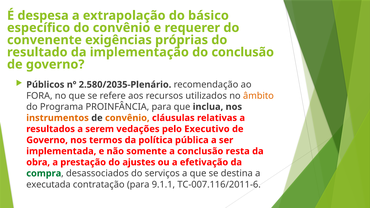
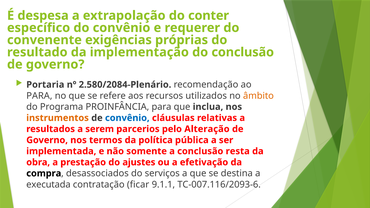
básico: básico -> conter (209, 16)
Públicos: Públicos -> Portaria (45, 85)
2.580/2035-Plenário: 2.580/2035-Plenário -> 2.580/2084-Plenário (125, 85)
FORA: FORA -> PARA (39, 96)
convênio colour: orange -> blue (127, 118)
vedações: vedações -> parcerios (138, 129)
Executivo: Executivo -> Alteração (207, 129)
compra colour: green -> black (44, 173)
contratação para: para -> ficar (138, 185)
TC-007.116/2011-6: TC-007.116/2011-6 -> TC-007.116/2093-6 (219, 185)
